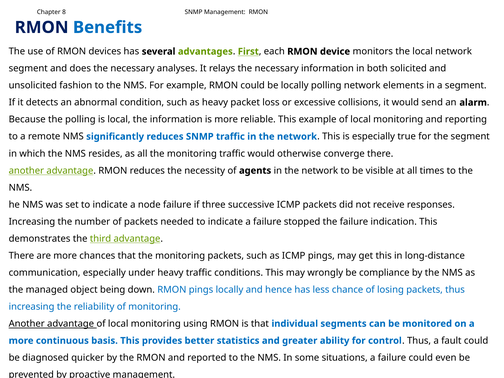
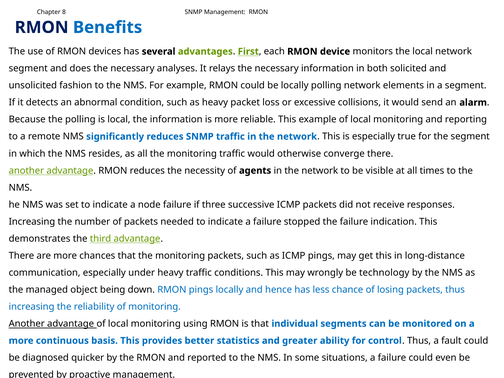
be compliance: compliance -> technology (384, 273)
